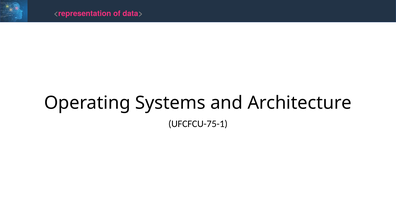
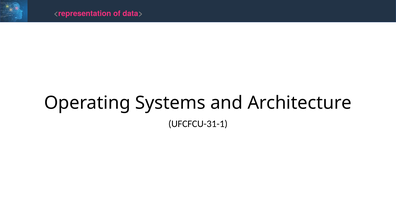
UFCFCU-75-1: UFCFCU-75-1 -> UFCFCU-31-1 (198, 124)
